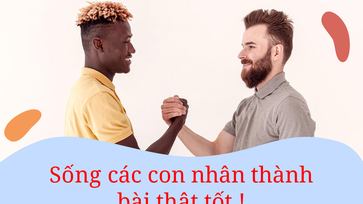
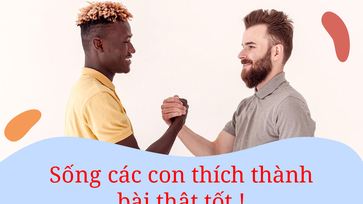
nhân: nhân -> thích (218, 176)
